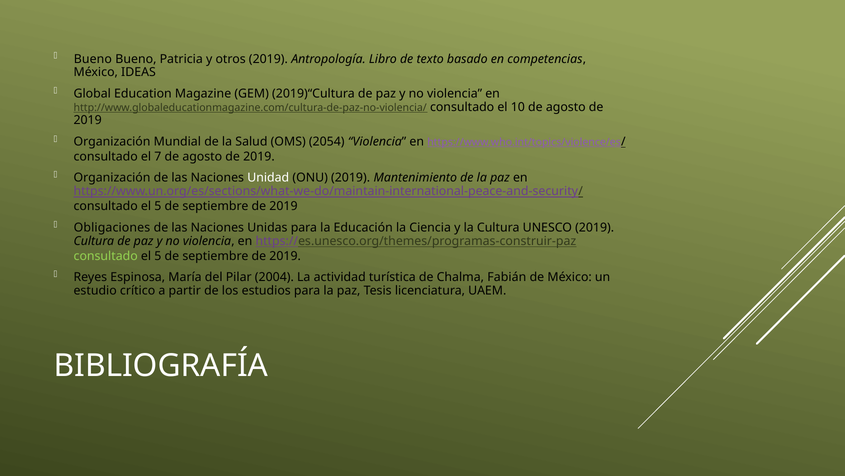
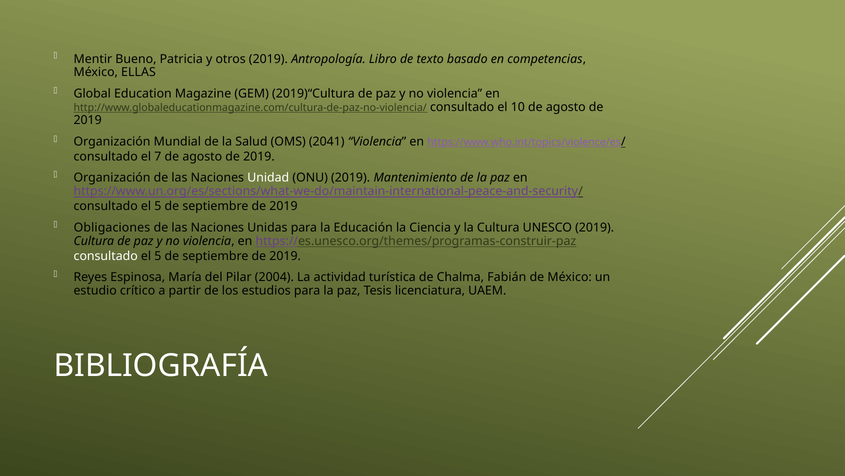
Bueno: Bueno -> Mentir (93, 59)
IDEAS: IDEAS -> ELLAS (138, 72)
2054: 2054 -> 2041 (327, 141)
consultado colour: light green -> white (106, 256)
